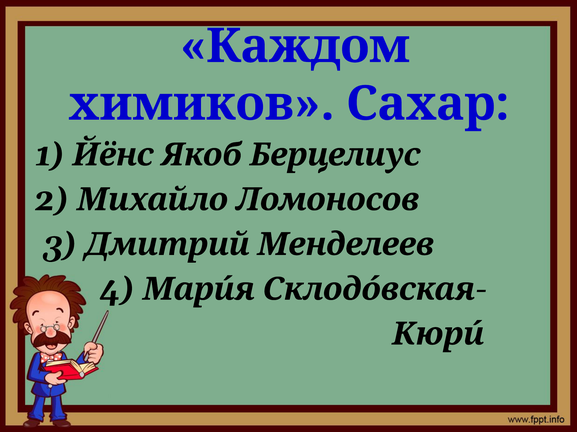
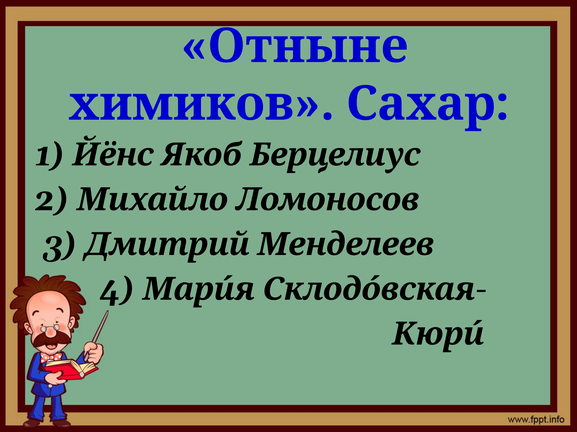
Каждом: Каждом -> Отныне (295, 46)
